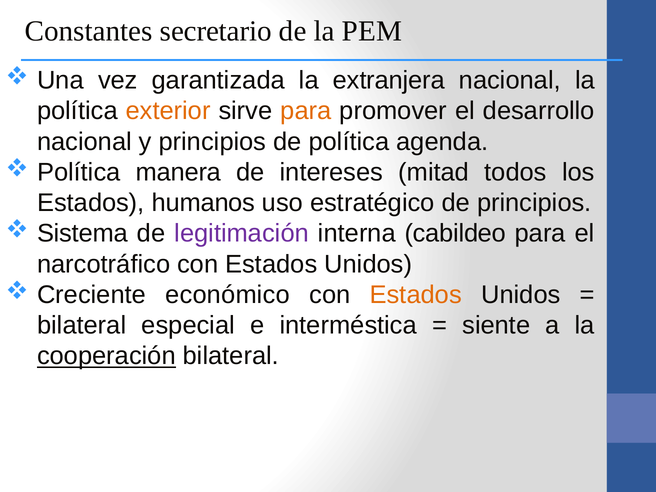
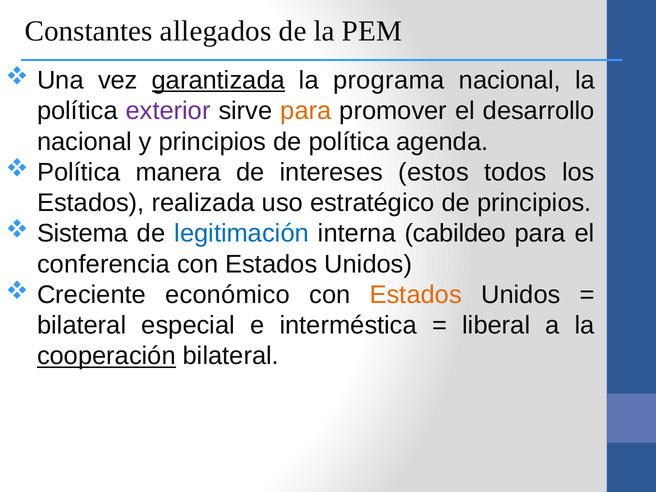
secretario: secretario -> allegados (216, 31)
garantizada underline: none -> present (218, 80)
extranjera: extranjera -> programa (389, 80)
exterior colour: orange -> purple (168, 111)
mitad: mitad -> estos (434, 172)
humanos: humanos -> realizada (203, 203)
legitimación colour: purple -> blue (242, 234)
narcotráfico: narcotráfico -> conferencia (104, 264)
siente: siente -> liberal (496, 325)
